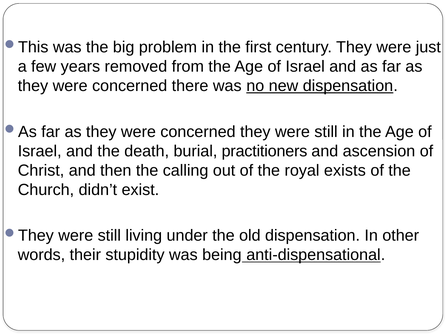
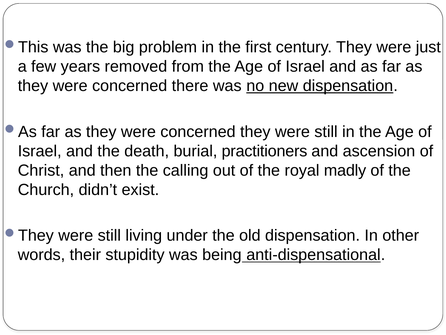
exists: exists -> madly (345, 170)
